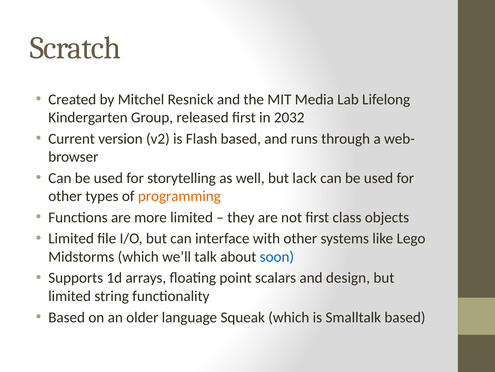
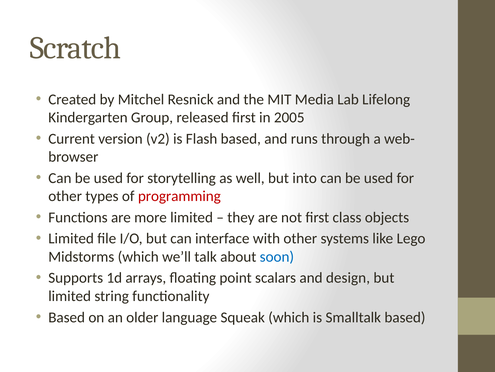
2032: 2032 -> 2005 (289, 117)
lack: lack -> into (305, 178)
programming colour: orange -> red (179, 196)
